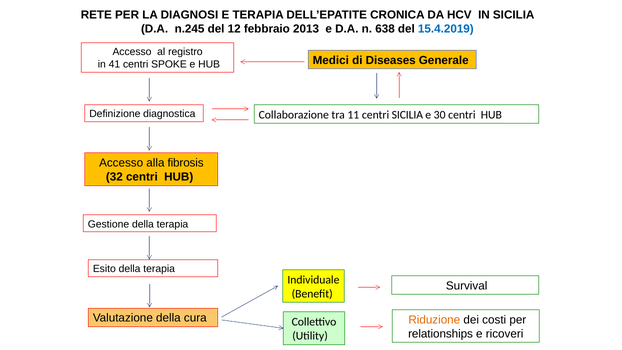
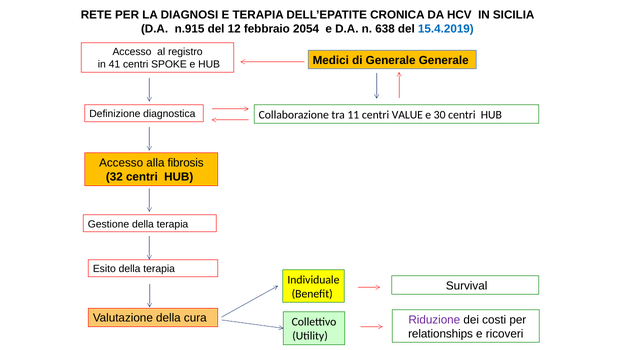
n.245: n.245 -> n.915 (190, 29)
2013: 2013 -> 2054 (306, 29)
di Diseases: Diseases -> Generale (391, 60)
centri SICILIA: SICILIA -> VALUE (407, 115)
Riduzione colour: orange -> purple (434, 320)
